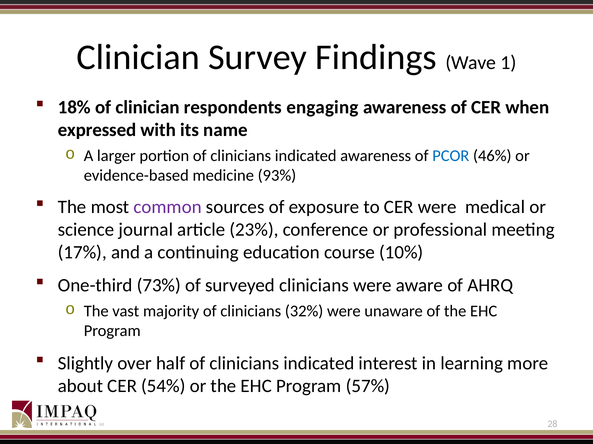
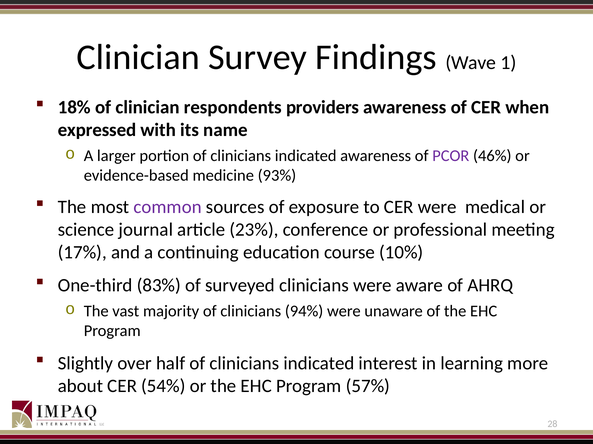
engaging: engaging -> providers (323, 108)
PCOR colour: blue -> purple (451, 156)
73%: 73% -> 83% (159, 286)
32%: 32% -> 94% (304, 311)
